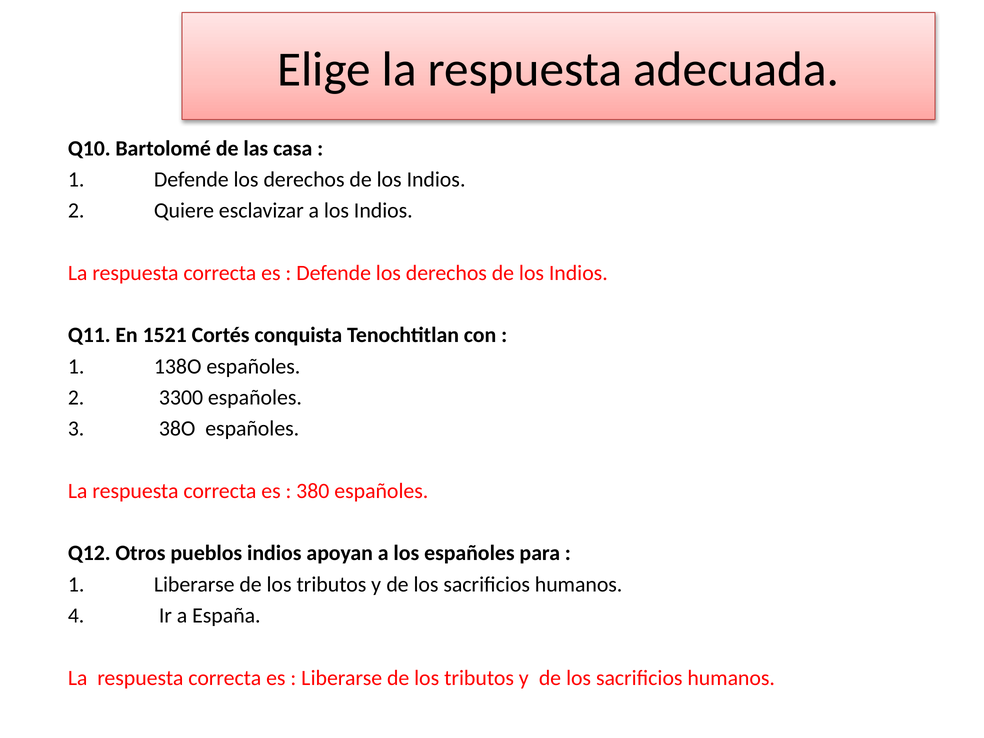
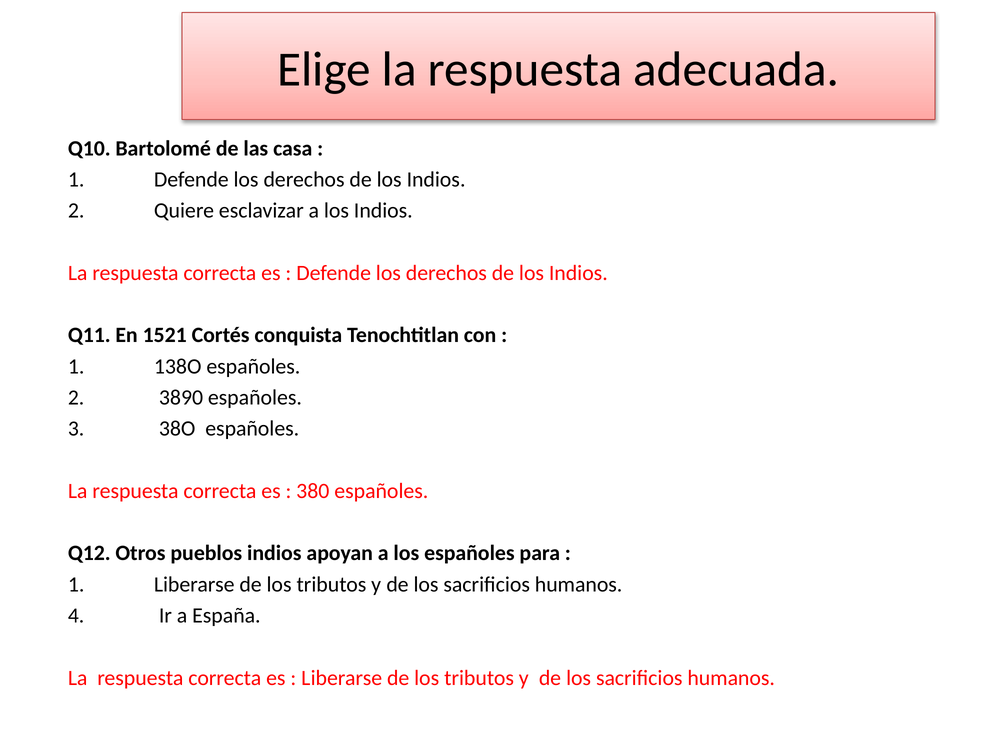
3300: 3300 -> 3890 (181, 398)
